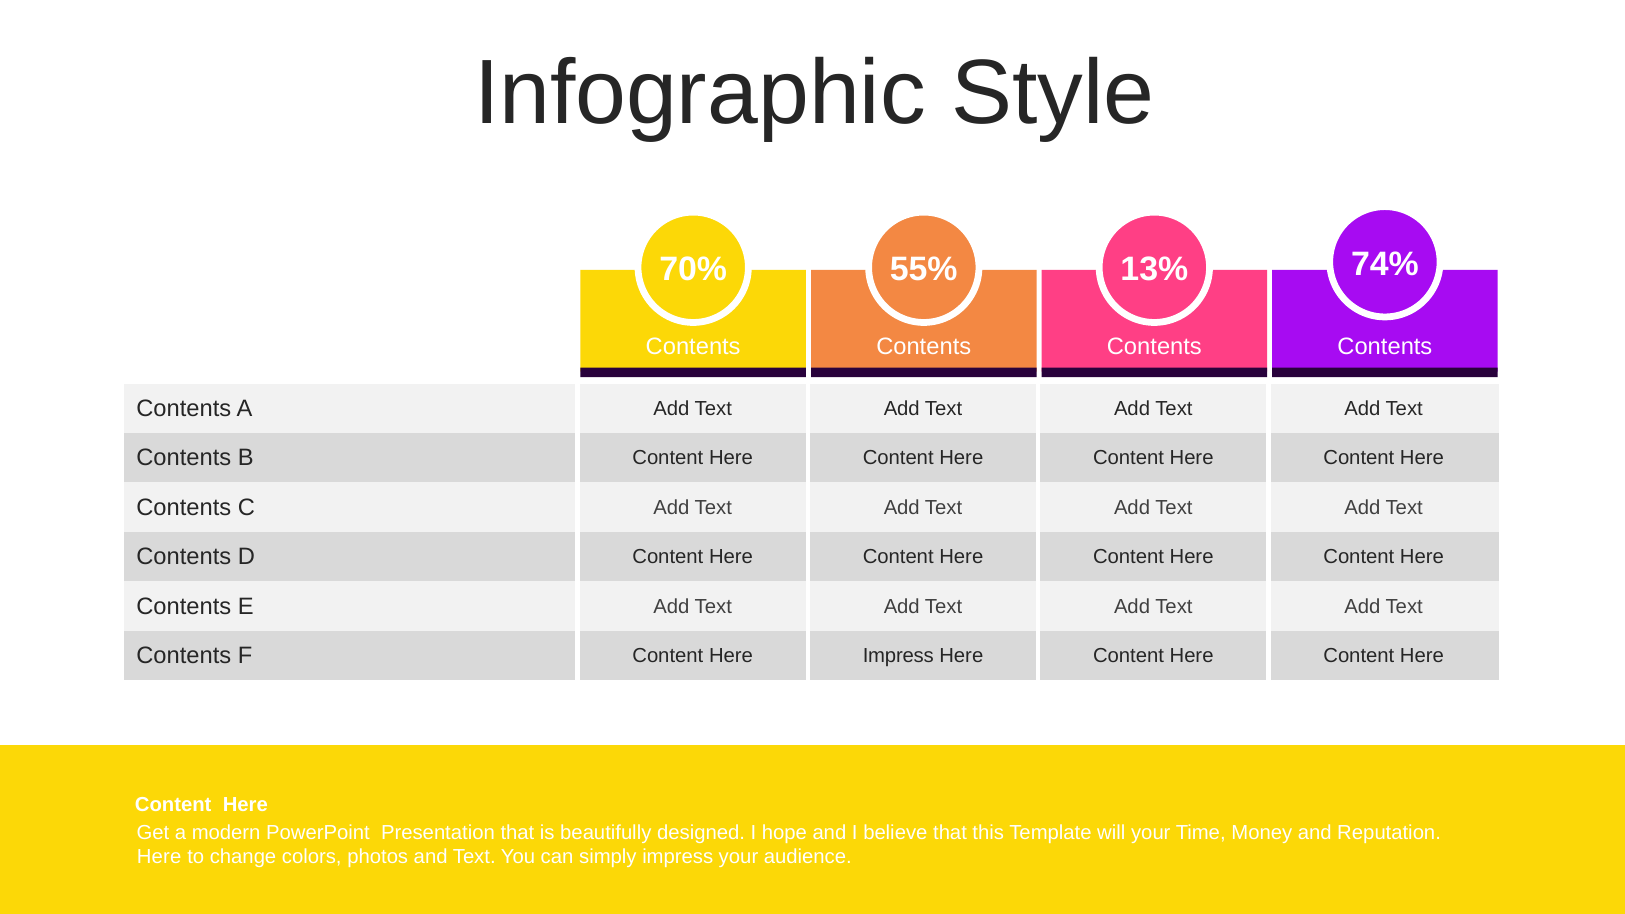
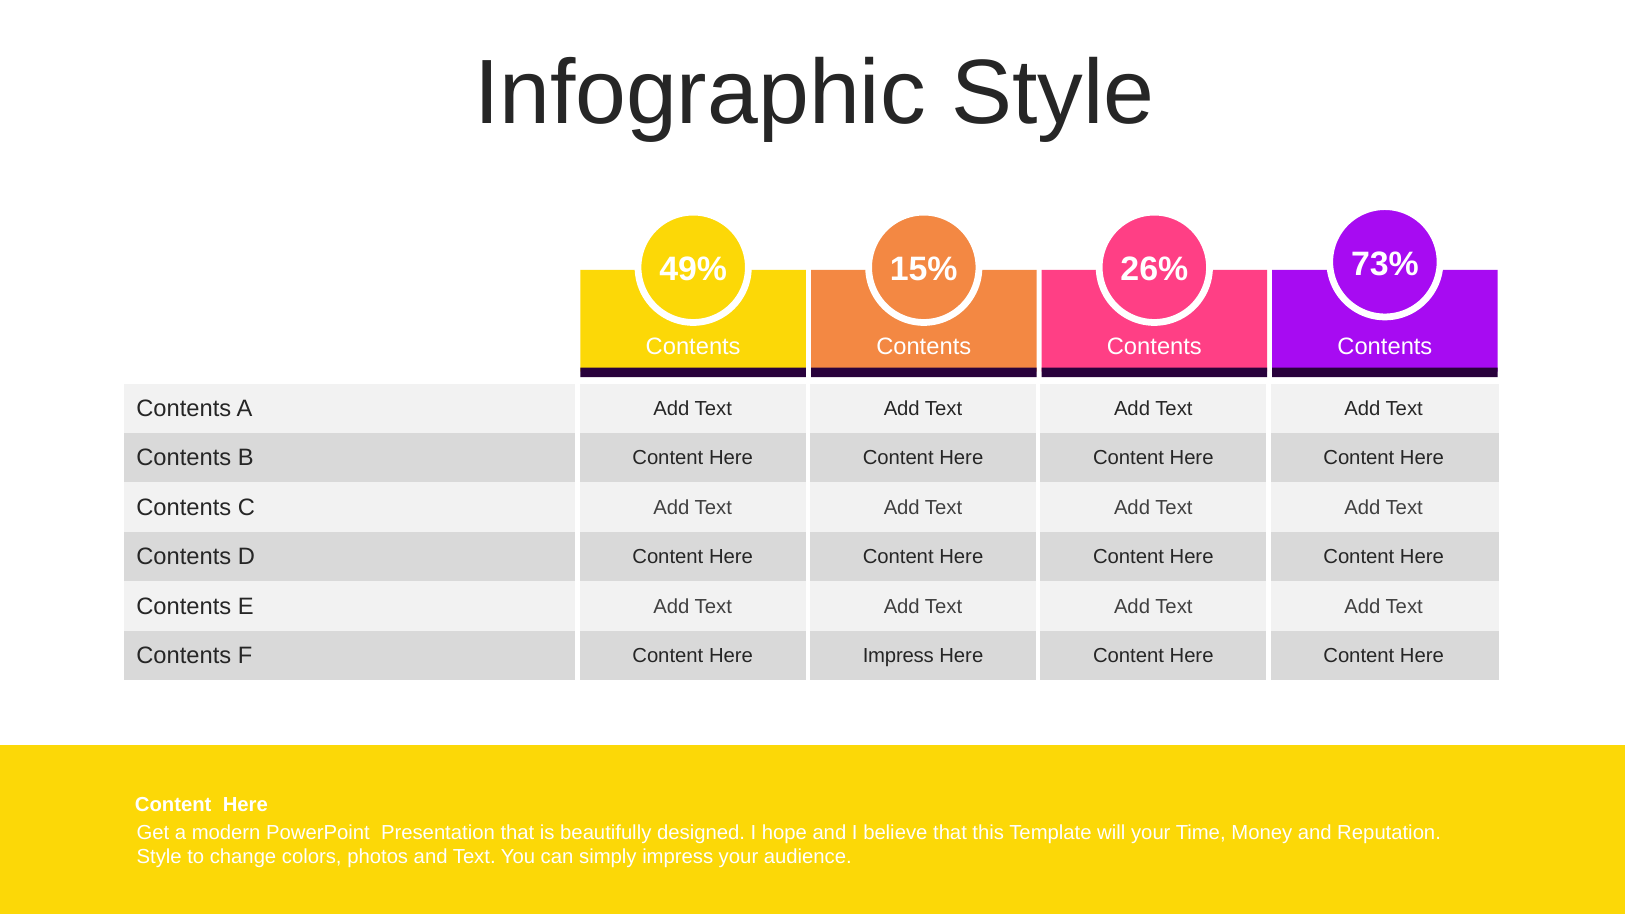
74%: 74% -> 73% (1385, 264)
70%: 70% -> 49% (693, 270)
55%: 55% -> 15% (924, 270)
13%: 13% -> 26% (1154, 270)
Here: Here -> Style (159, 857)
